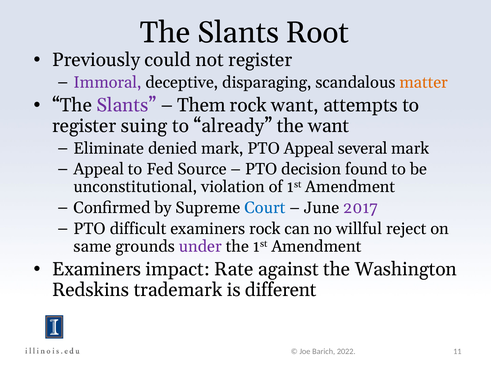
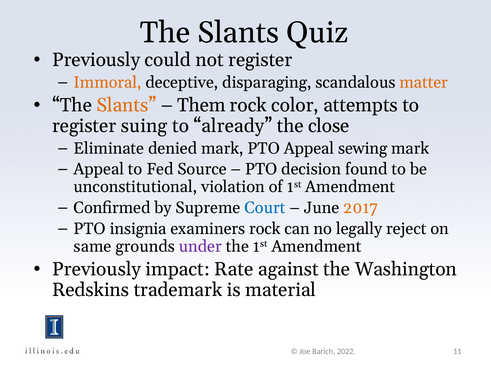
Root: Root -> Quiz (317, 33)
Immoral colour: purple -> orange (108, 82)
Slants colour: purple -> orange (126, 105)
rock want: want -> color (295, 105)
the want: want -> close (329, 126)
several: several -> sewing (363, 148)
2017 colour: purple -> orange (360, 208)
difficult: difficult -> insignia (138, 229)
willful: willful -> legally (359, 229)
Examiners: Examiners -> Previously (97, 270)
different: different -> material (281, 290)
